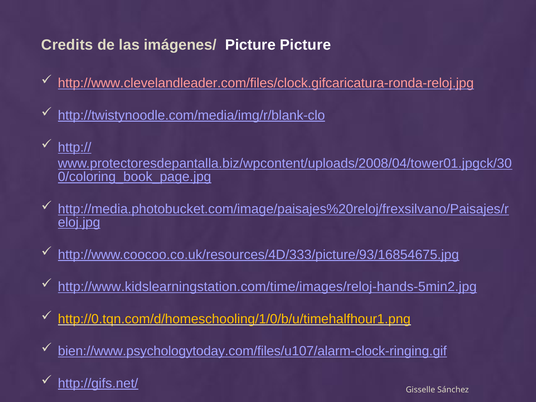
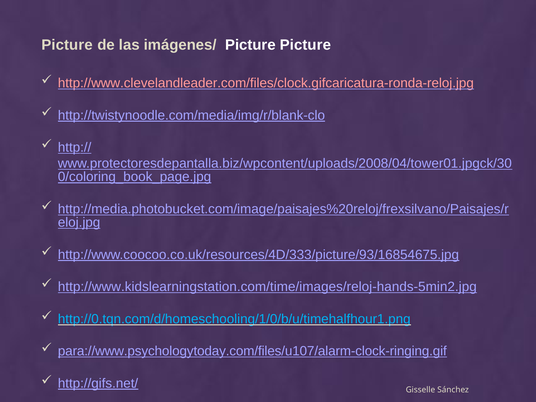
Credits: Credits -> Picture (67, 45)
http://0.tqn.com/d/homeschooling/1/0/b/u/timehalfhour1.png colour: yellow -> light blue (234, 319)
bien://www.psychologytoday.com/files/u107/alarm-clock-ringing.gif: bien://www.psychologytoday.com/files/u107/alarm-clock-ringing.gif -> para://www.psychologytoday.com/files/u107/alarm-clock-ringing.gif (252, 351)
